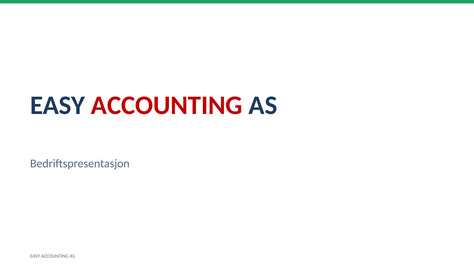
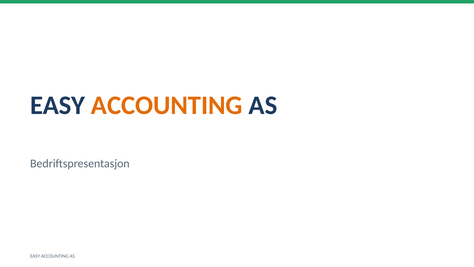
ACCOUNTING colour: red -> orange (167, 105)
